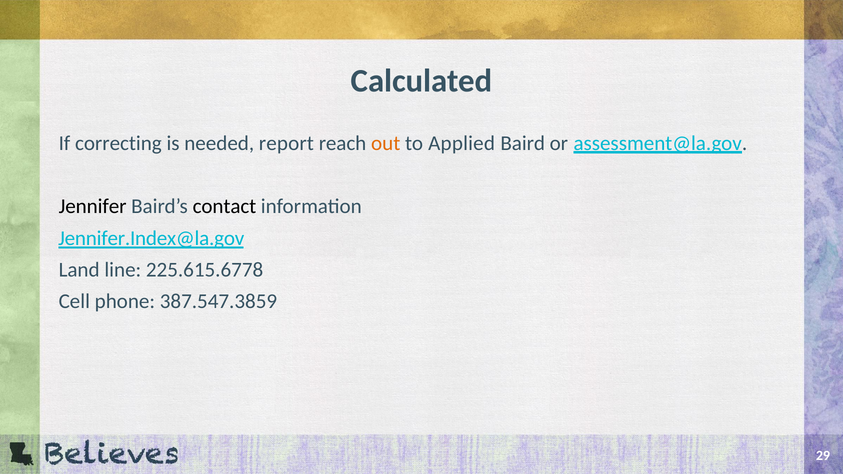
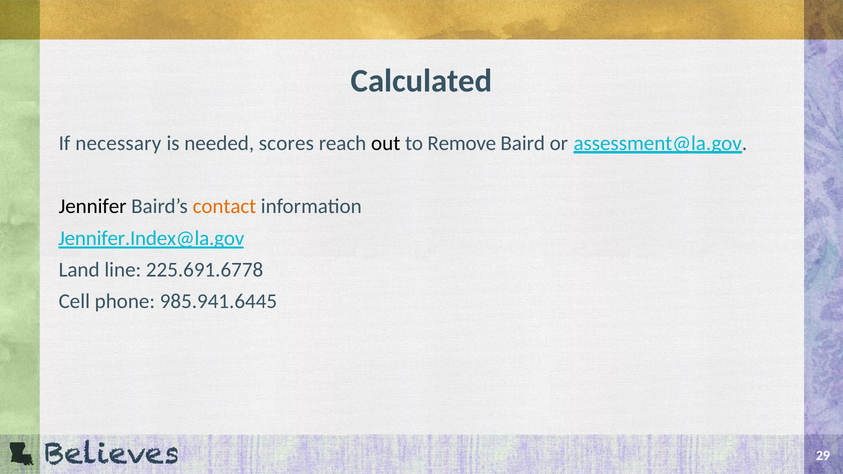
correcting: correcting -> necessary (118, 143)
report: report -> scores (286, 143)
out colour: orange -> black (386, 143)
Applied: Applied -> Remove (462, 143)
contact colour: black -> orange (224, 206)
225.615.6778: 225.615.6778 -> 225.691.6778 (205, 270)
387.547.3859: 387.547.3859 -> 985.941.6445 (218, 301)
